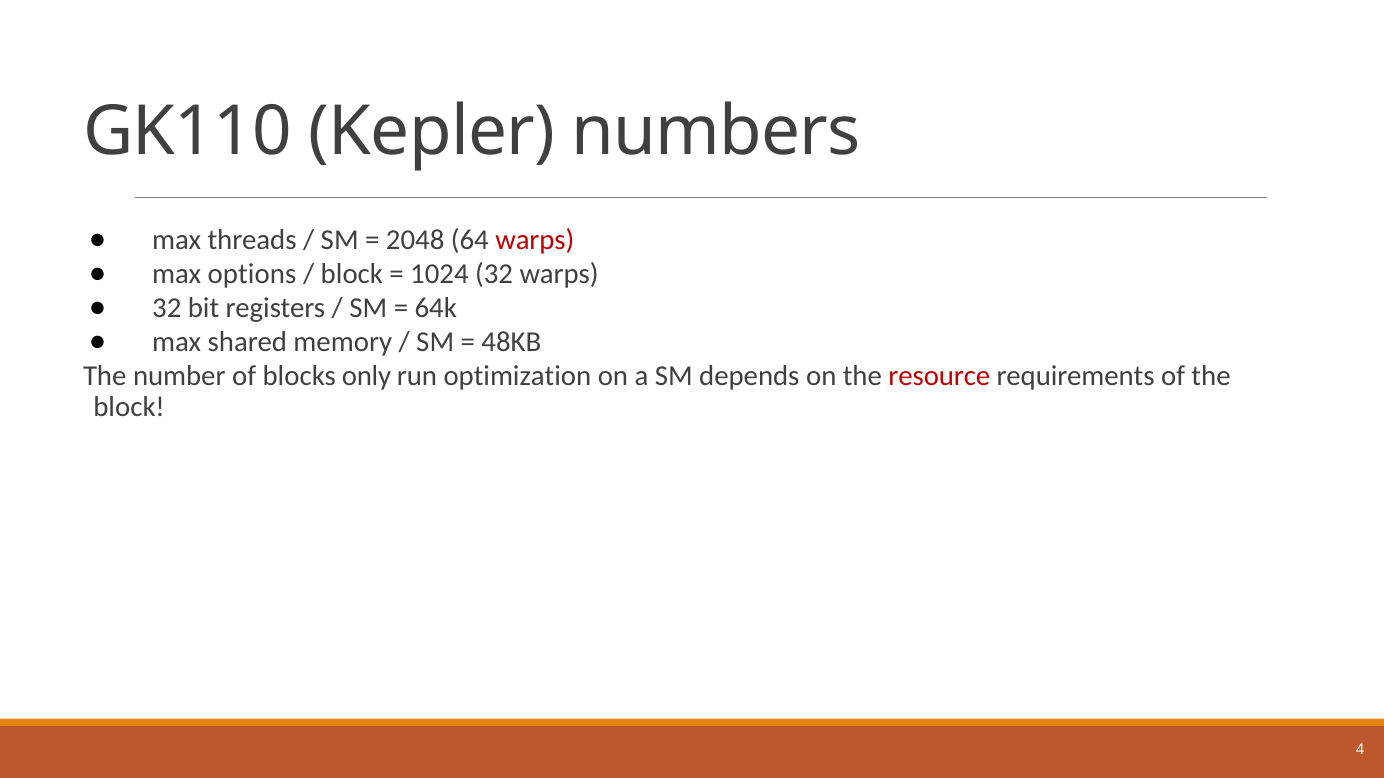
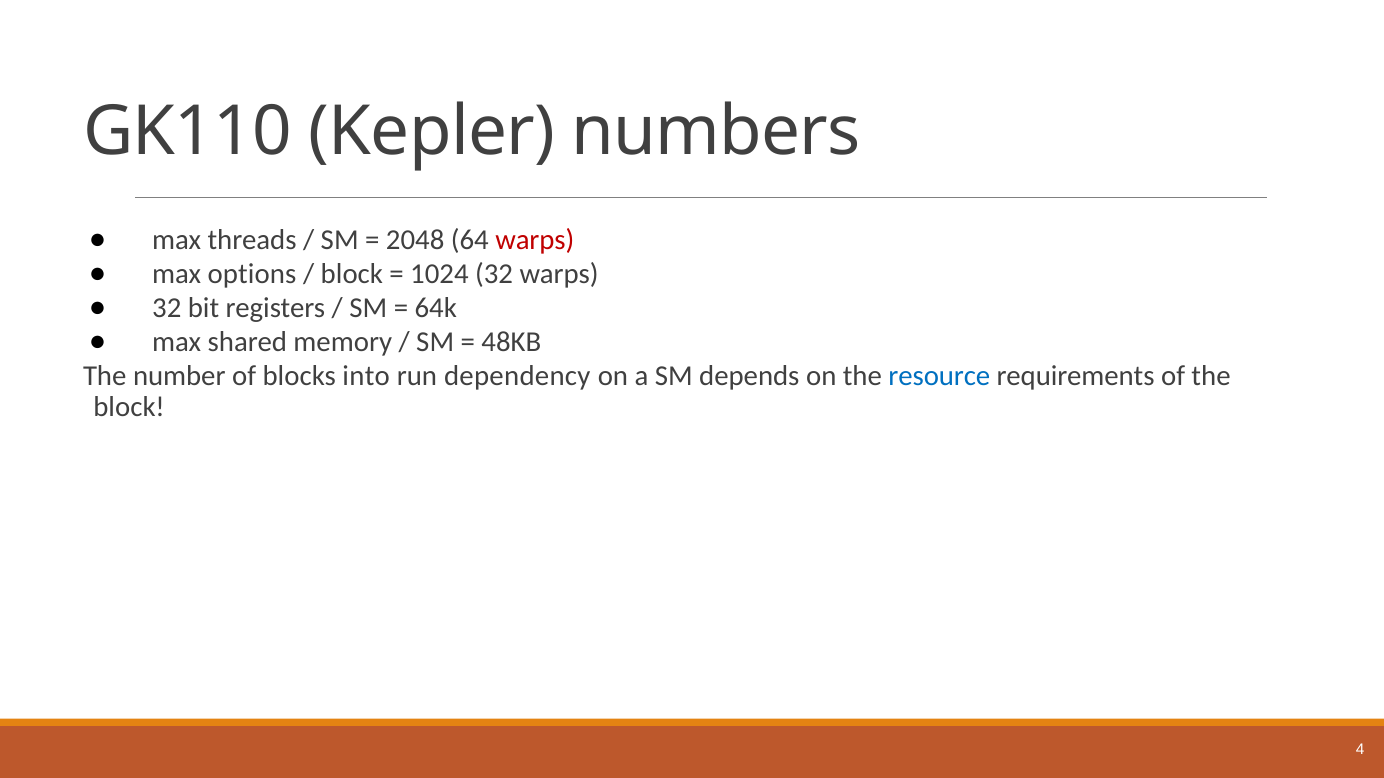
only: only -> into (366, 376)
optimization: optimization -> dependency (517, 376)
resource colour: red -> blue (939, 376)
